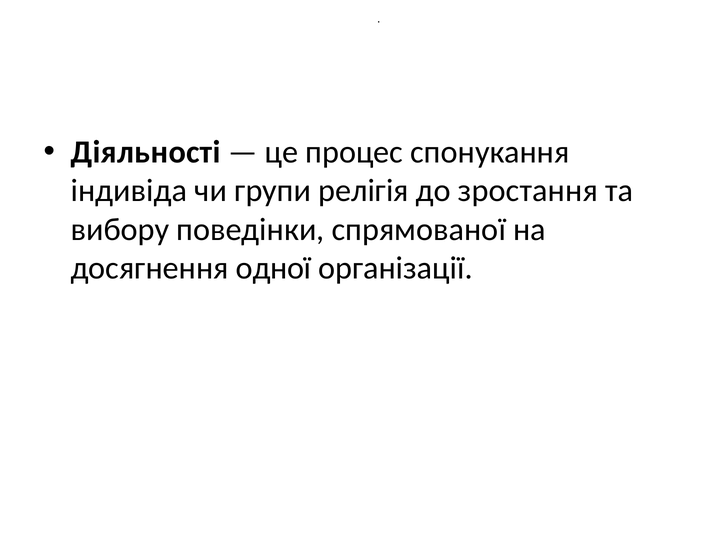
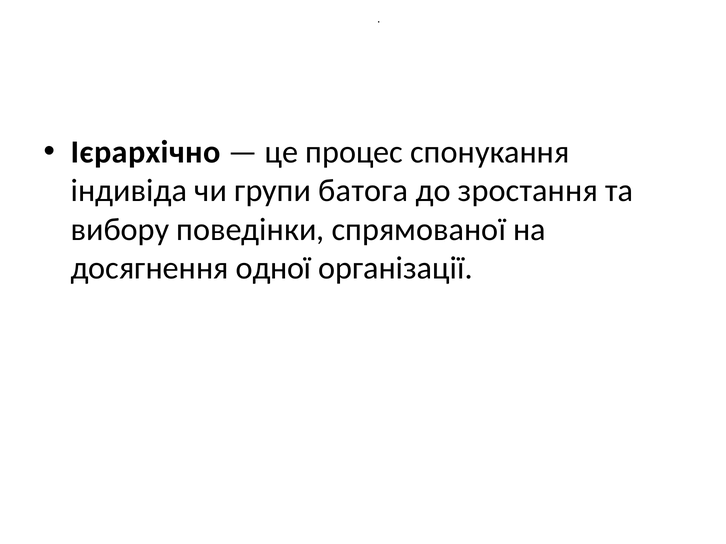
Діяльності: Діяльності -> Ієрархічно (146, 152)
релігія: релігія -> батога (363, 191)
